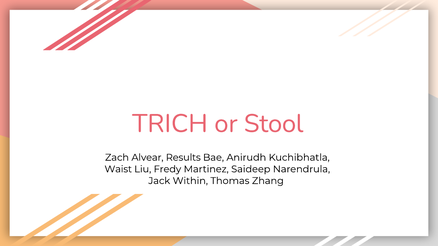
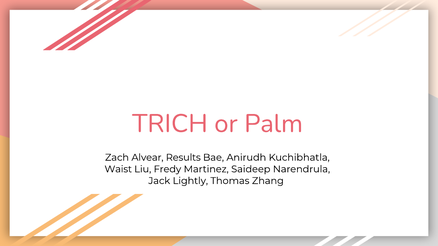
Stool: Stool -> Palm (274, 124)
Within: Within -> Lightly (190, 181)
